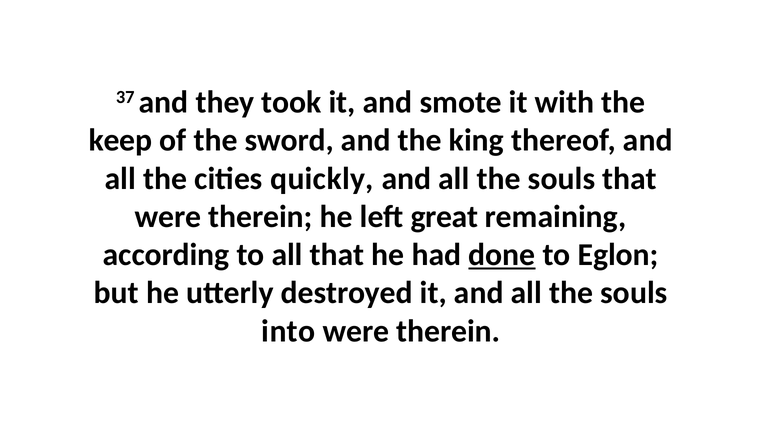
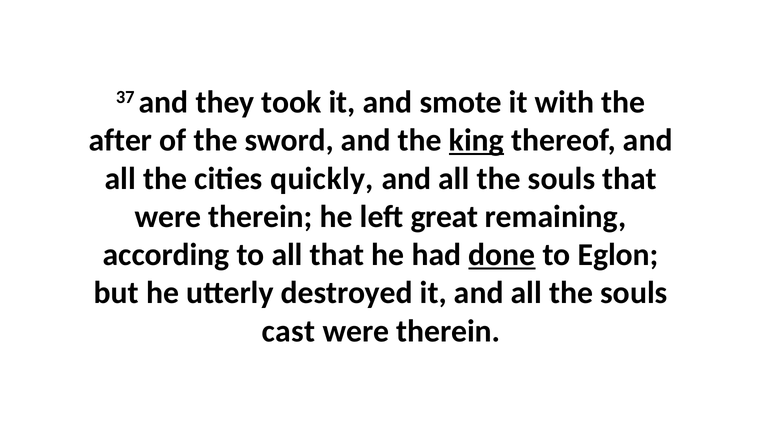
keep: keep -> after (120, 140)
king underline: none -> present (476, 140)
into: into -> cast (288, 331)
